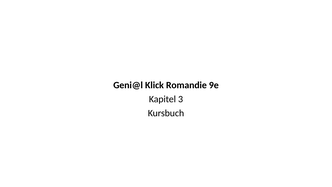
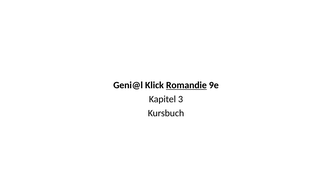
Romandie underline: none -> present (186, 85)
